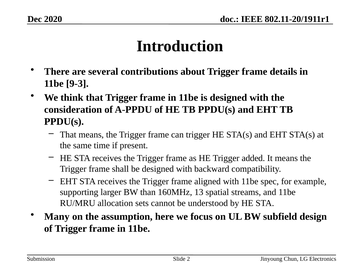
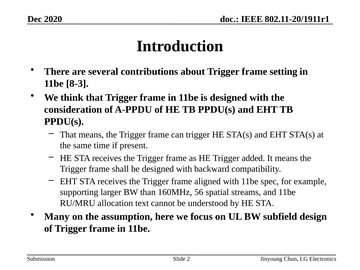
details: details -> setting (283, 72)
9-3: 9-3 -> 8-3 (77, 84)
13: 13 -> 56 (199, 192)
sets: sets -> text (142, 203)
